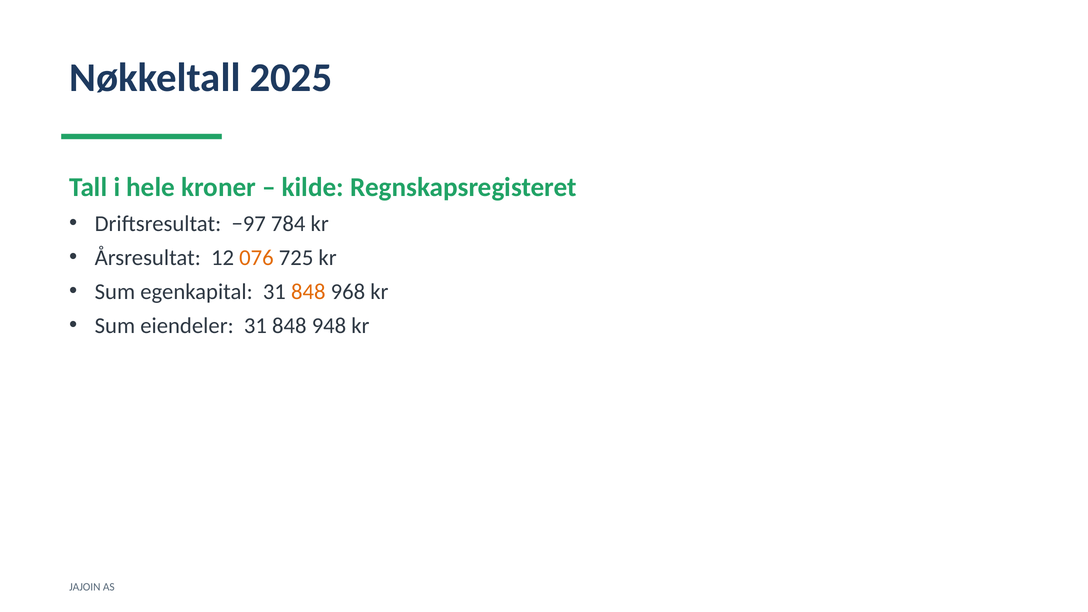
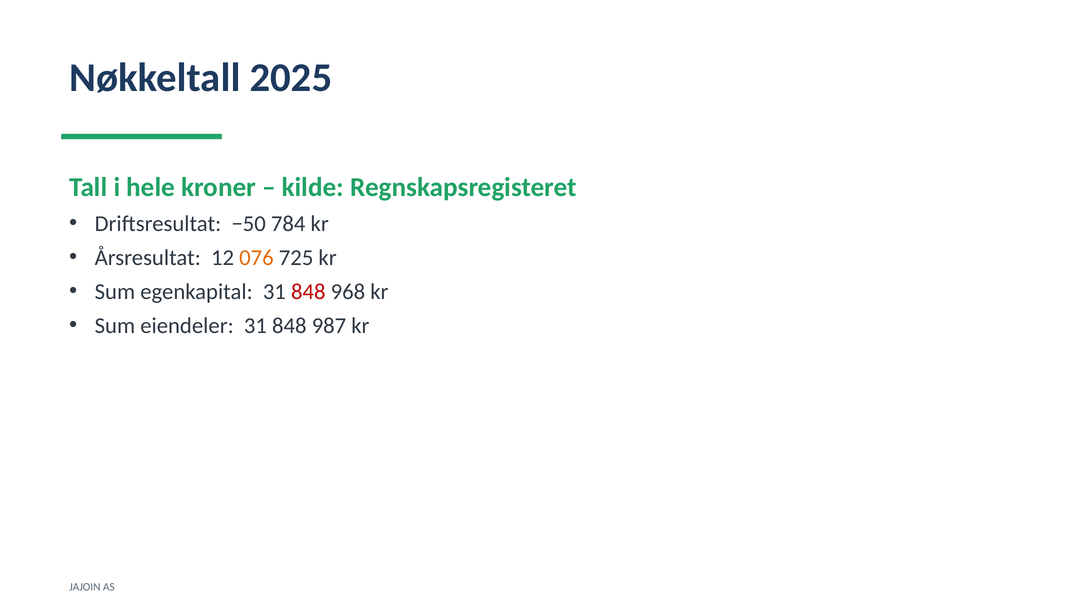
−97: −97 -> −50 (249, 224)
848 colour: orange -> red (308, 292)
948: 948 -> 987 (329, 326)
